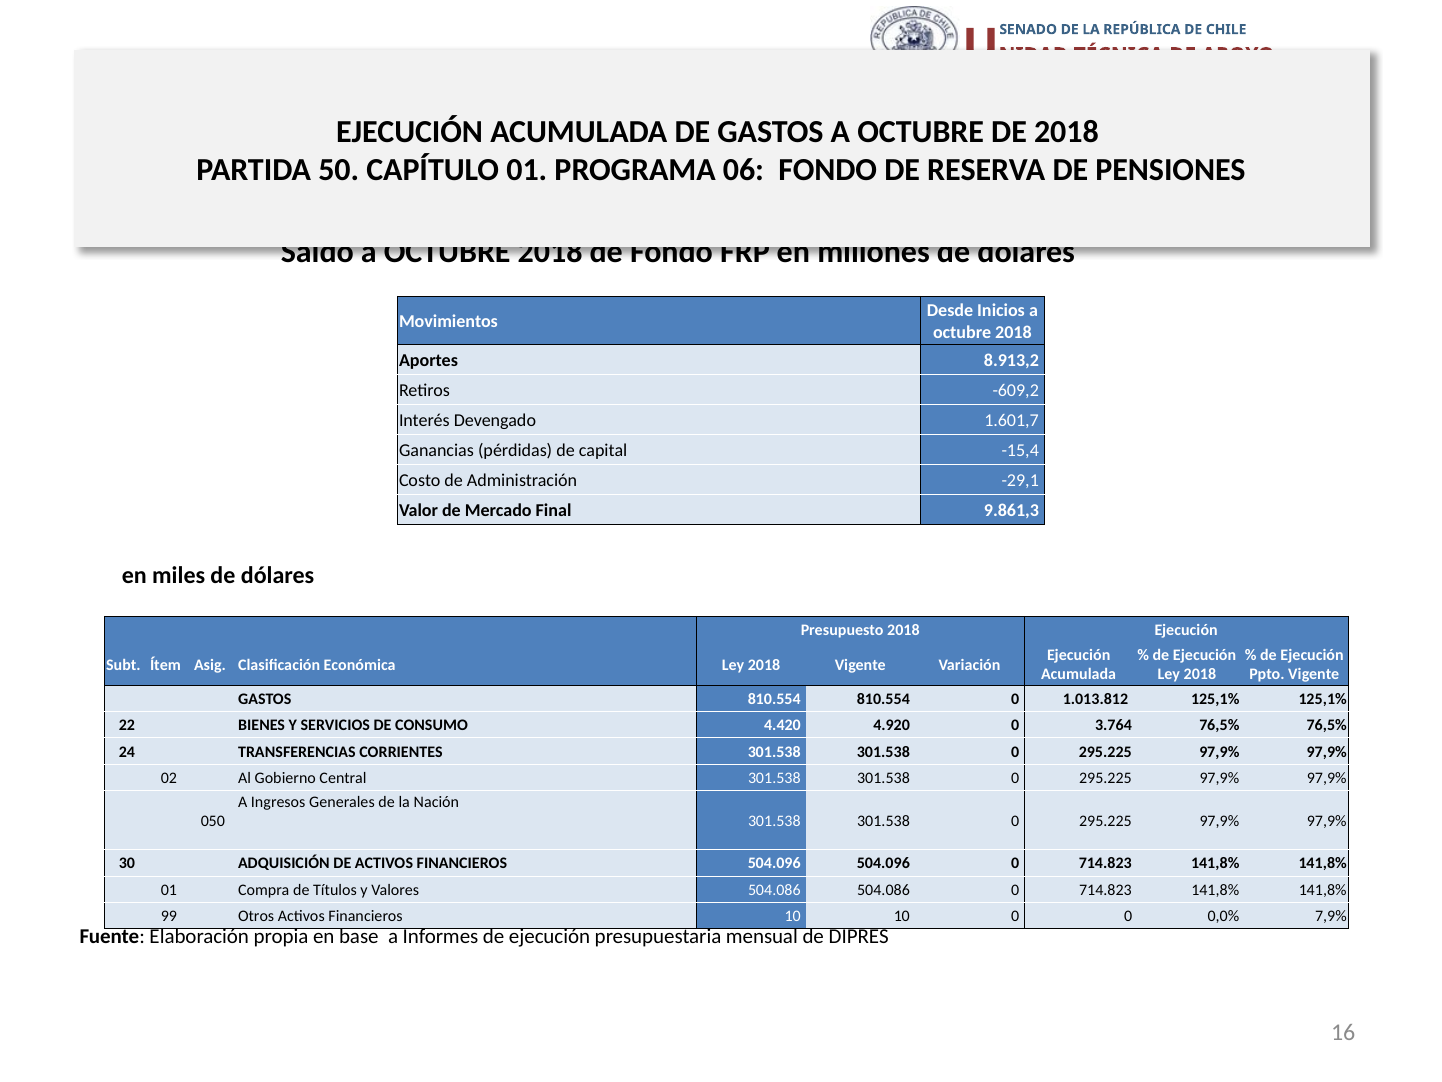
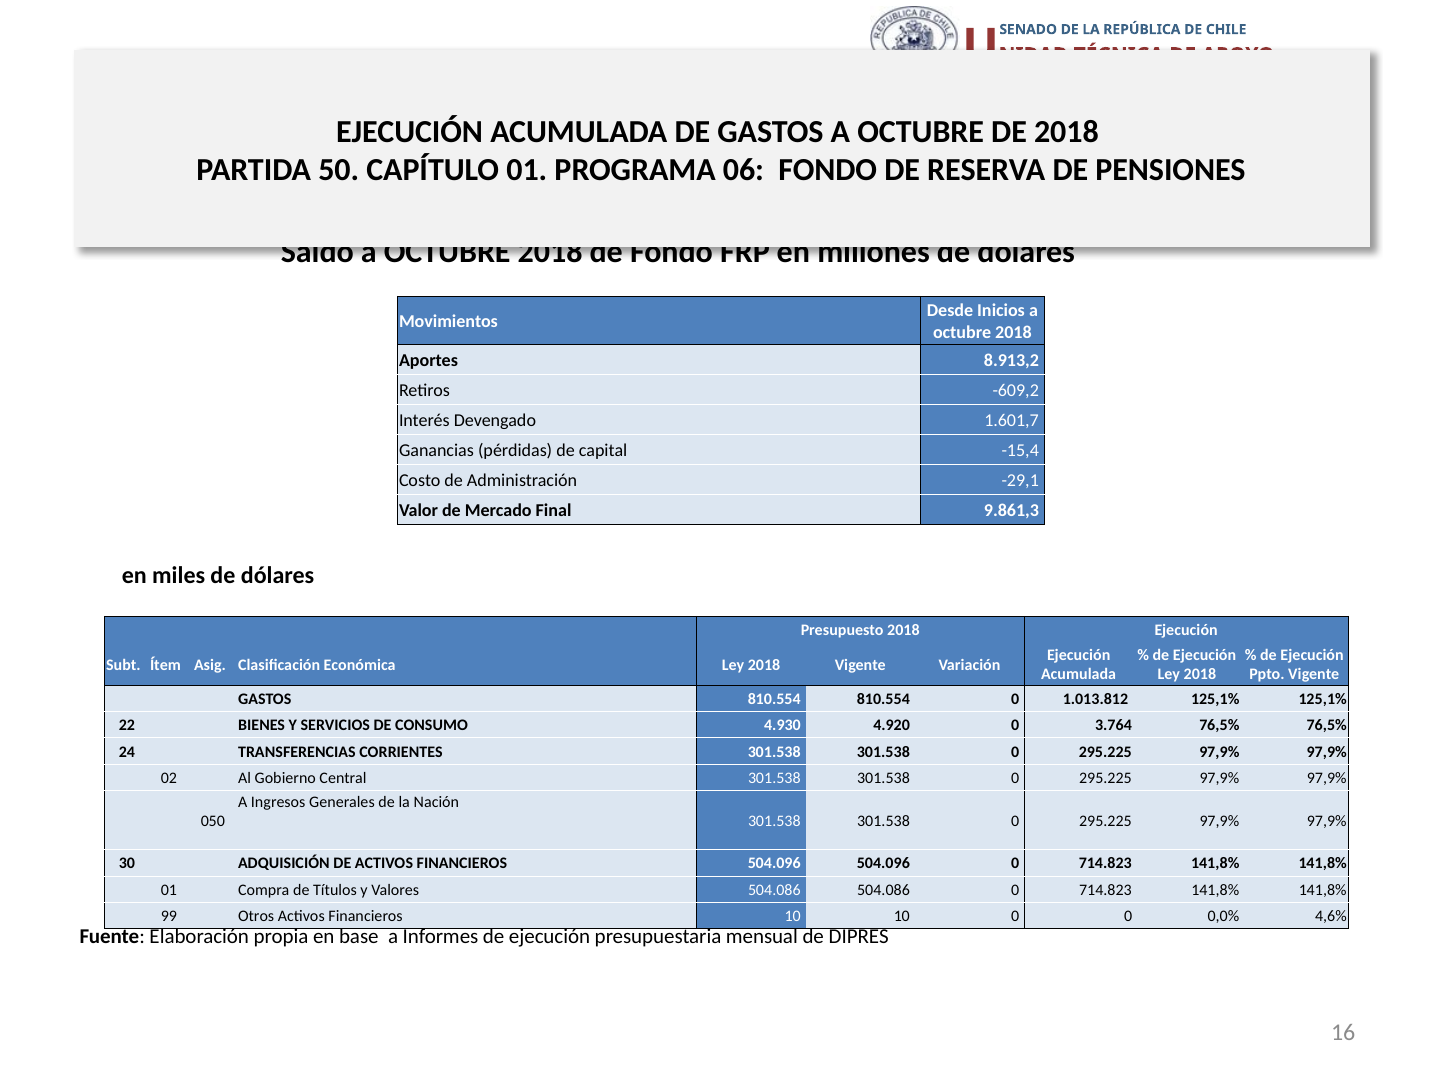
4.420: 4.420 -> 4.930 (782, 725)
7,9%: 7,9% -> 4,6% (1331, 916)
